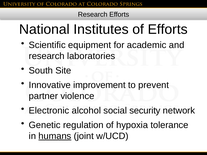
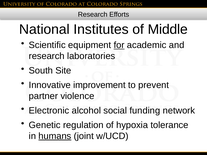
of Efforts: Efforts -> Middle (168, 29)
for underline: none -> present (119, 45)
security: security -> funding (145, 111)
